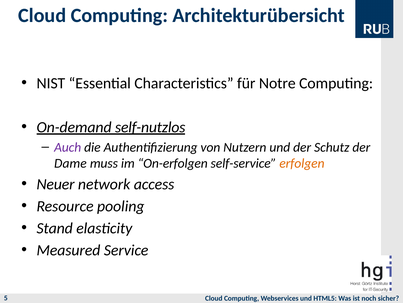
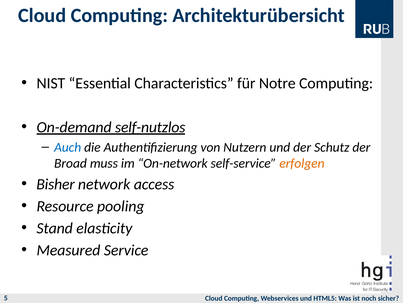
Auch colour: purple -> blue (68, 147)
Dame: Dame -> Broad (70, 163)
On-erfolgen: On-erfolgen -> On-network (173, 163)
Neuer: Neuer -> Bisher (56, 184)
